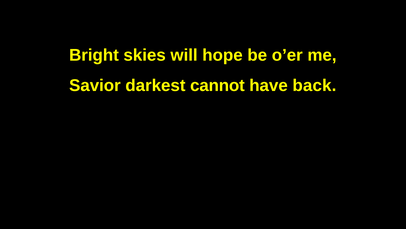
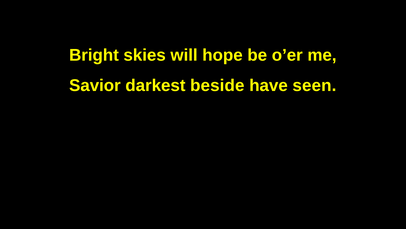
cannot: cannot -> beside (217, 85)
back: back -> seen (314, 85)
